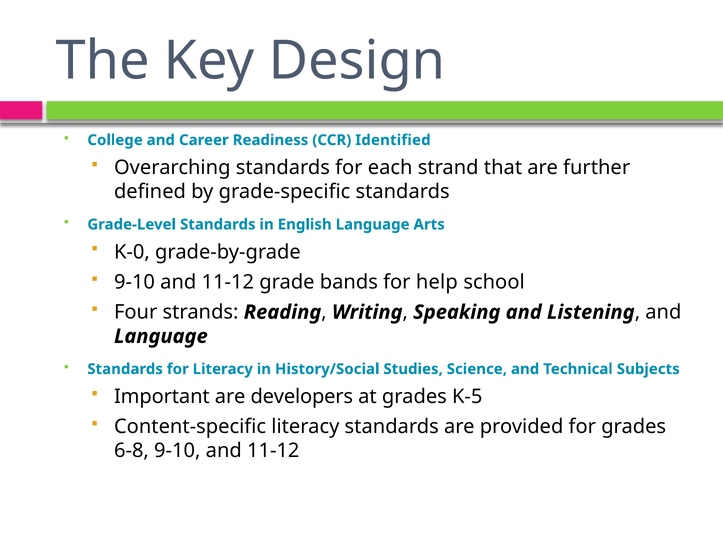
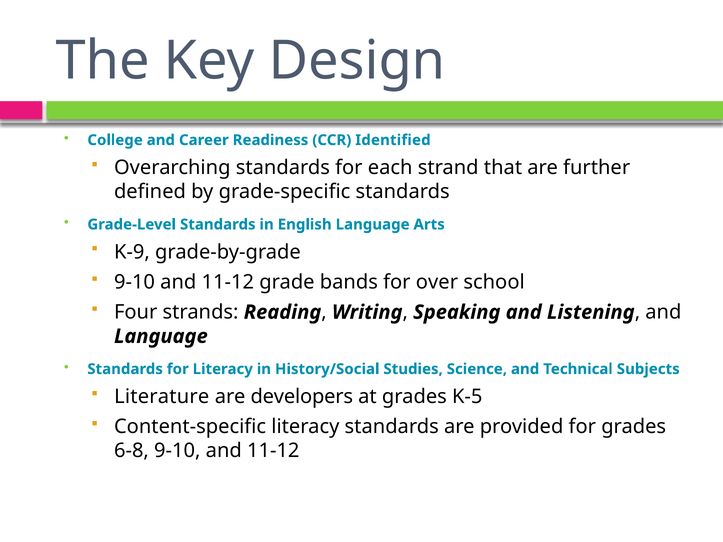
K-0: K-0 -> K-9 (132, 252)
help: help -> over (437, 282)
Important: Important -> Literature (162, 397)
